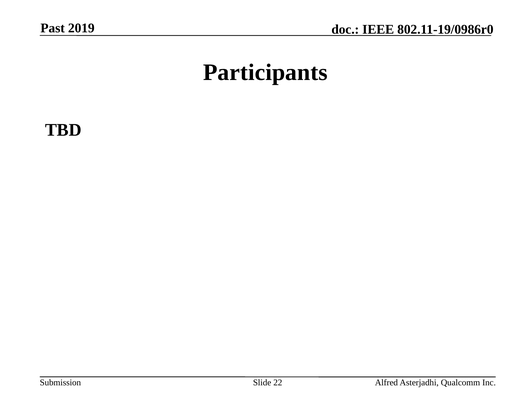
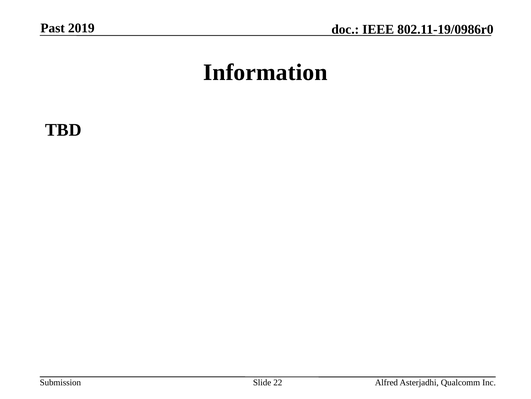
Participants: Participants -> Information (265, 72)
